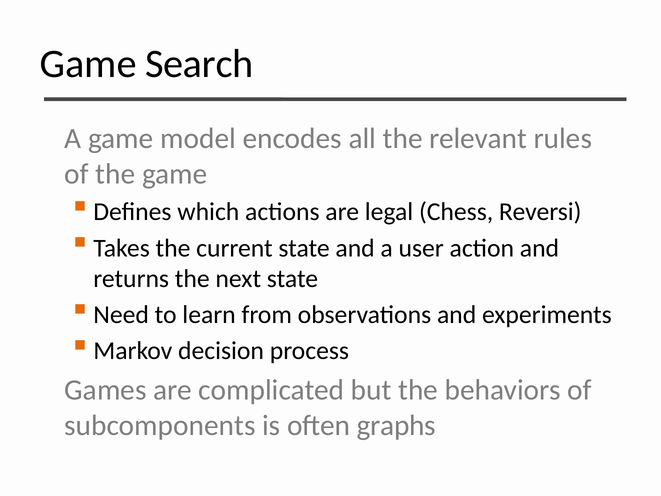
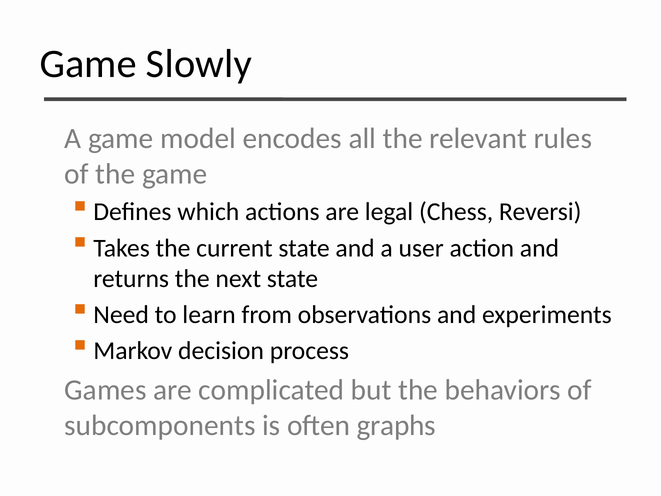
Search: Search -> Slowly (199, 64)
